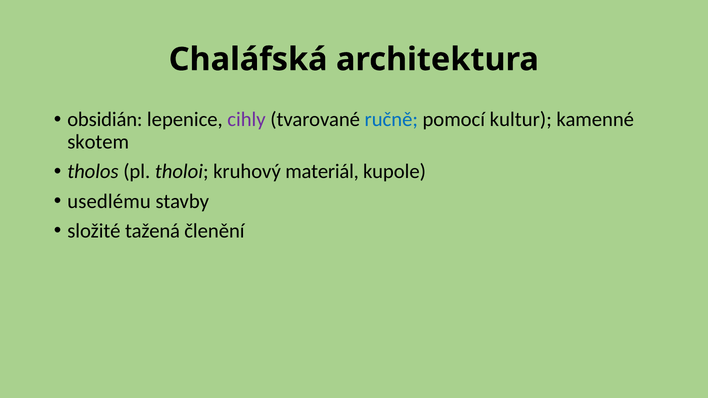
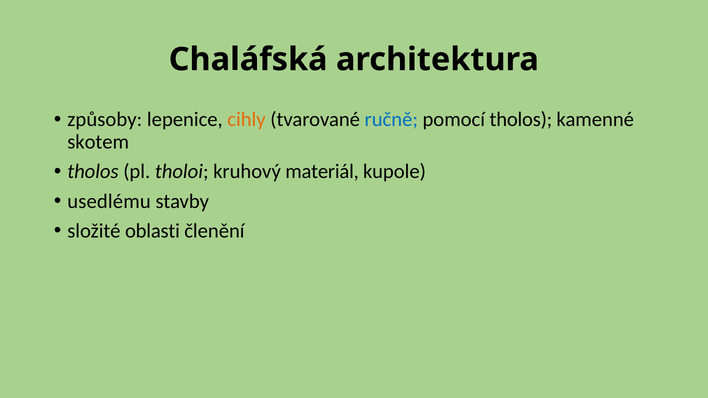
obsidián: obsidián -> způsoby (105, 120)
cihly colour: purple -> orange (247, 120)
pomocí kultur: kultur -> tholos (521, 120)
tažená: tažená -> oblasti (152, 231)
